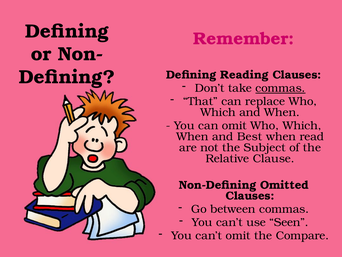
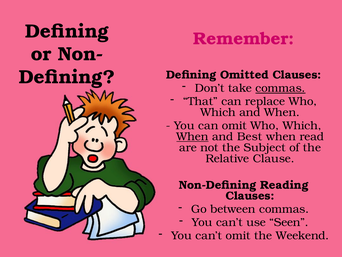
Reading: Reading -> Omitted (244, 75)
When underline: none -> present (192, 136)
Omitted: Omitted -> Reading (284, 185)
Compare: Compare -> Weekend (302, 235)
